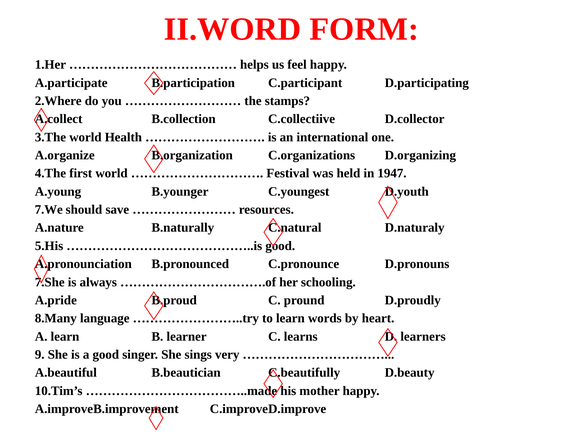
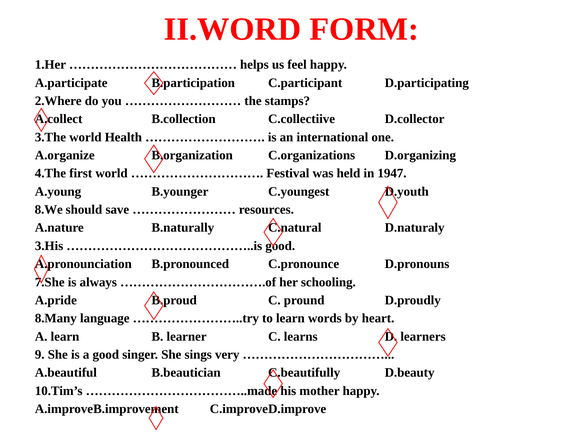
7.We: 7.We -> 8.We (49, 210)
5.His: 5.His -> 3.His (49, 246)
